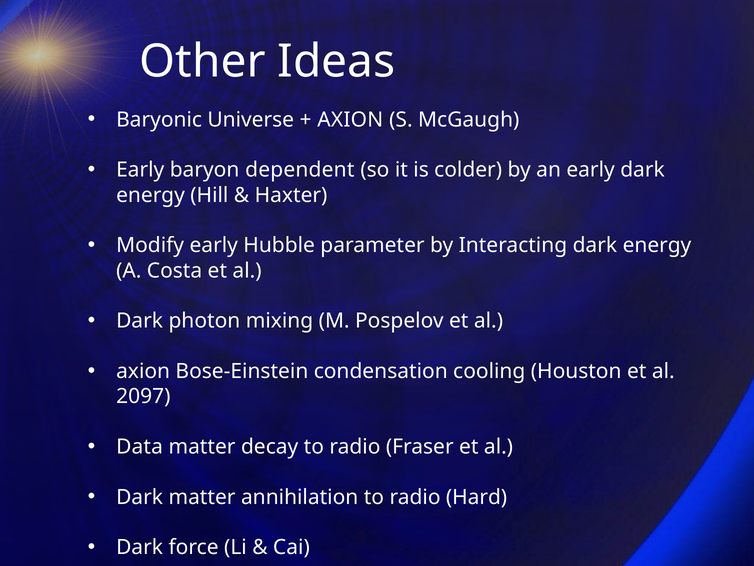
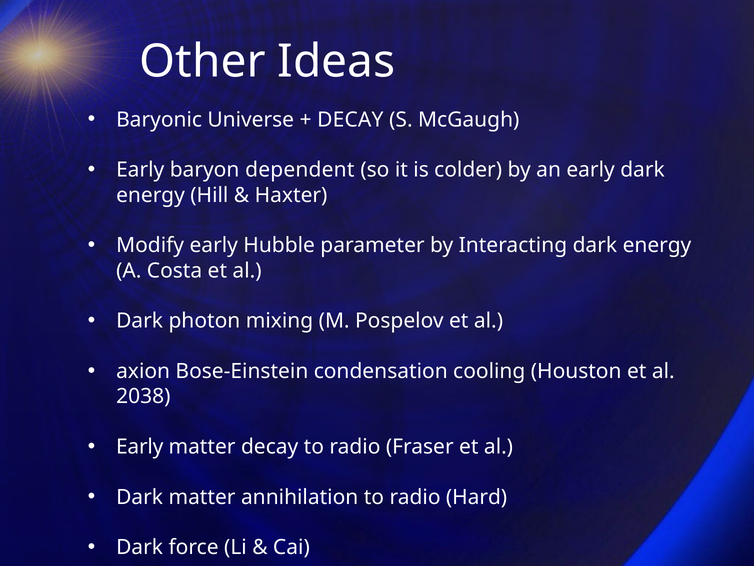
AXION: AXION -> DECAY (350, 120)
2097: 2097 -> 2038 (143, 396)
Data: Data -> Early (140, 446)
